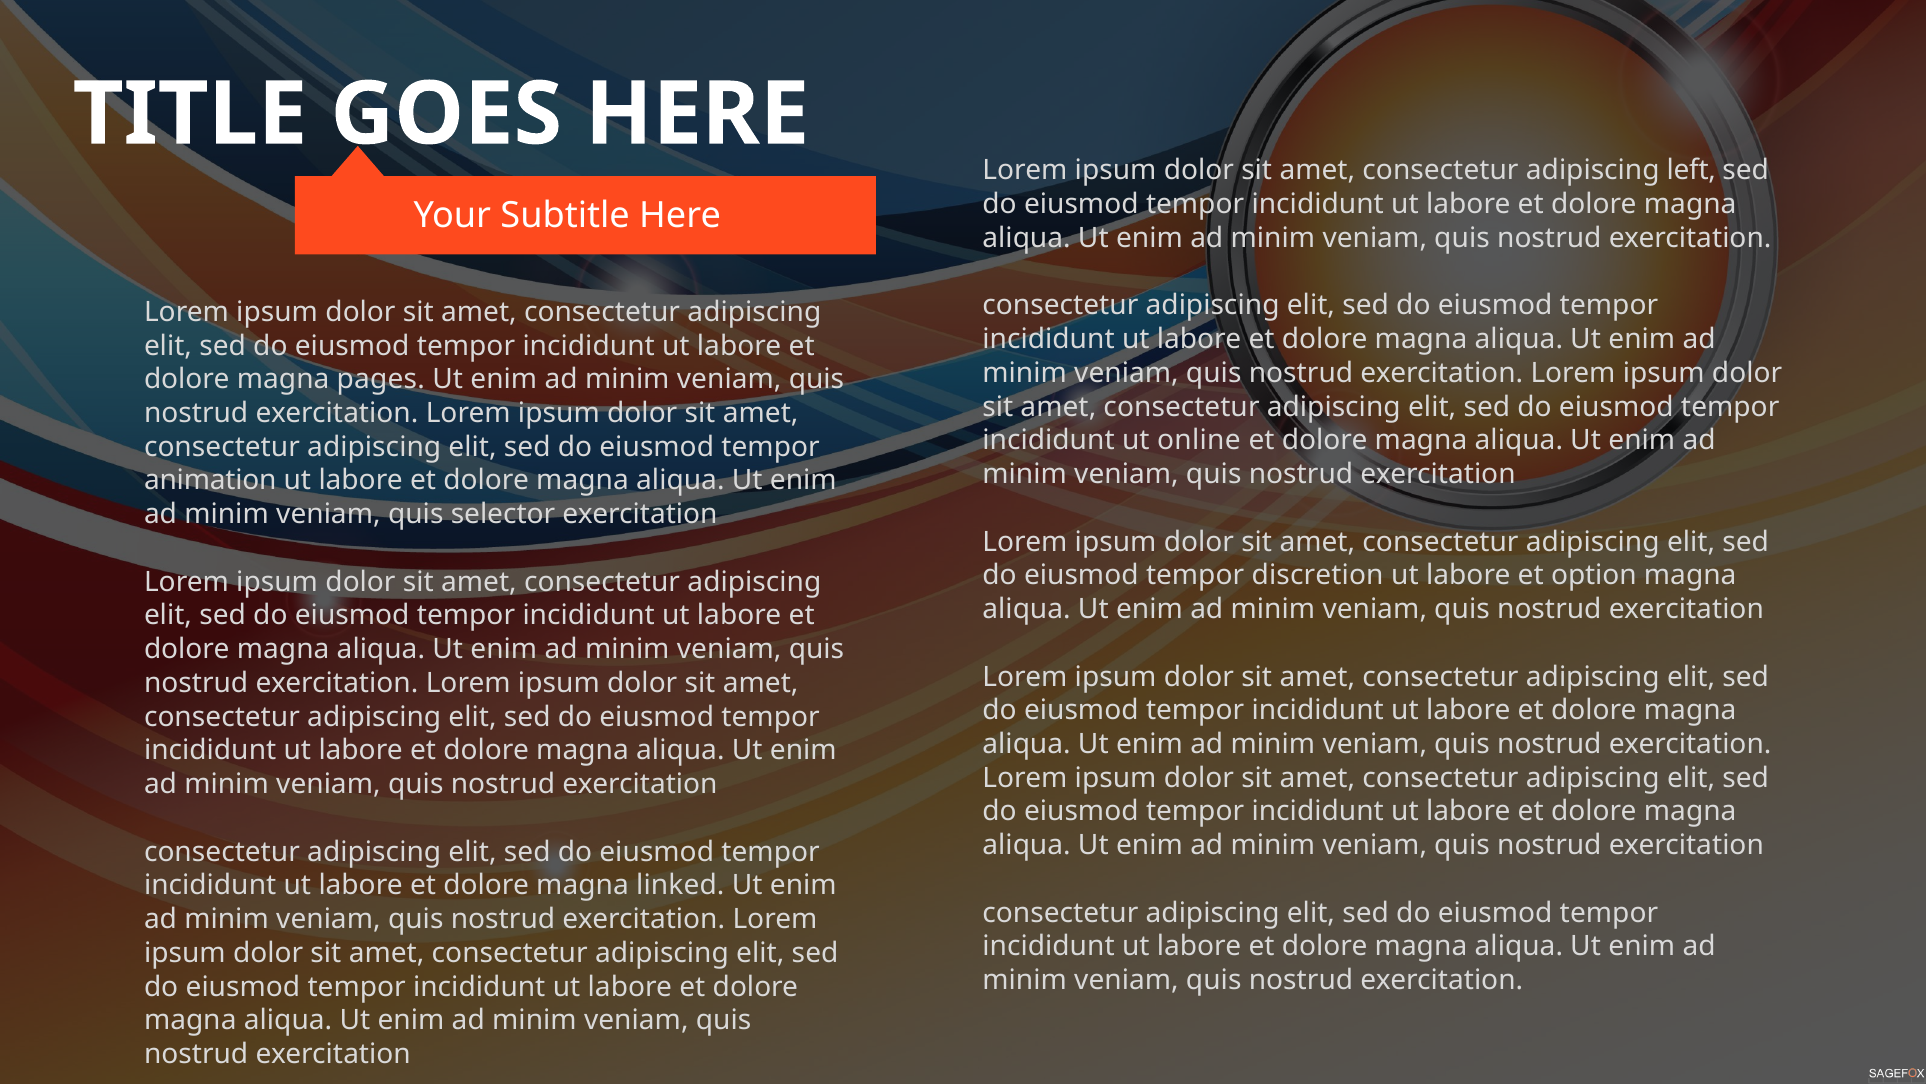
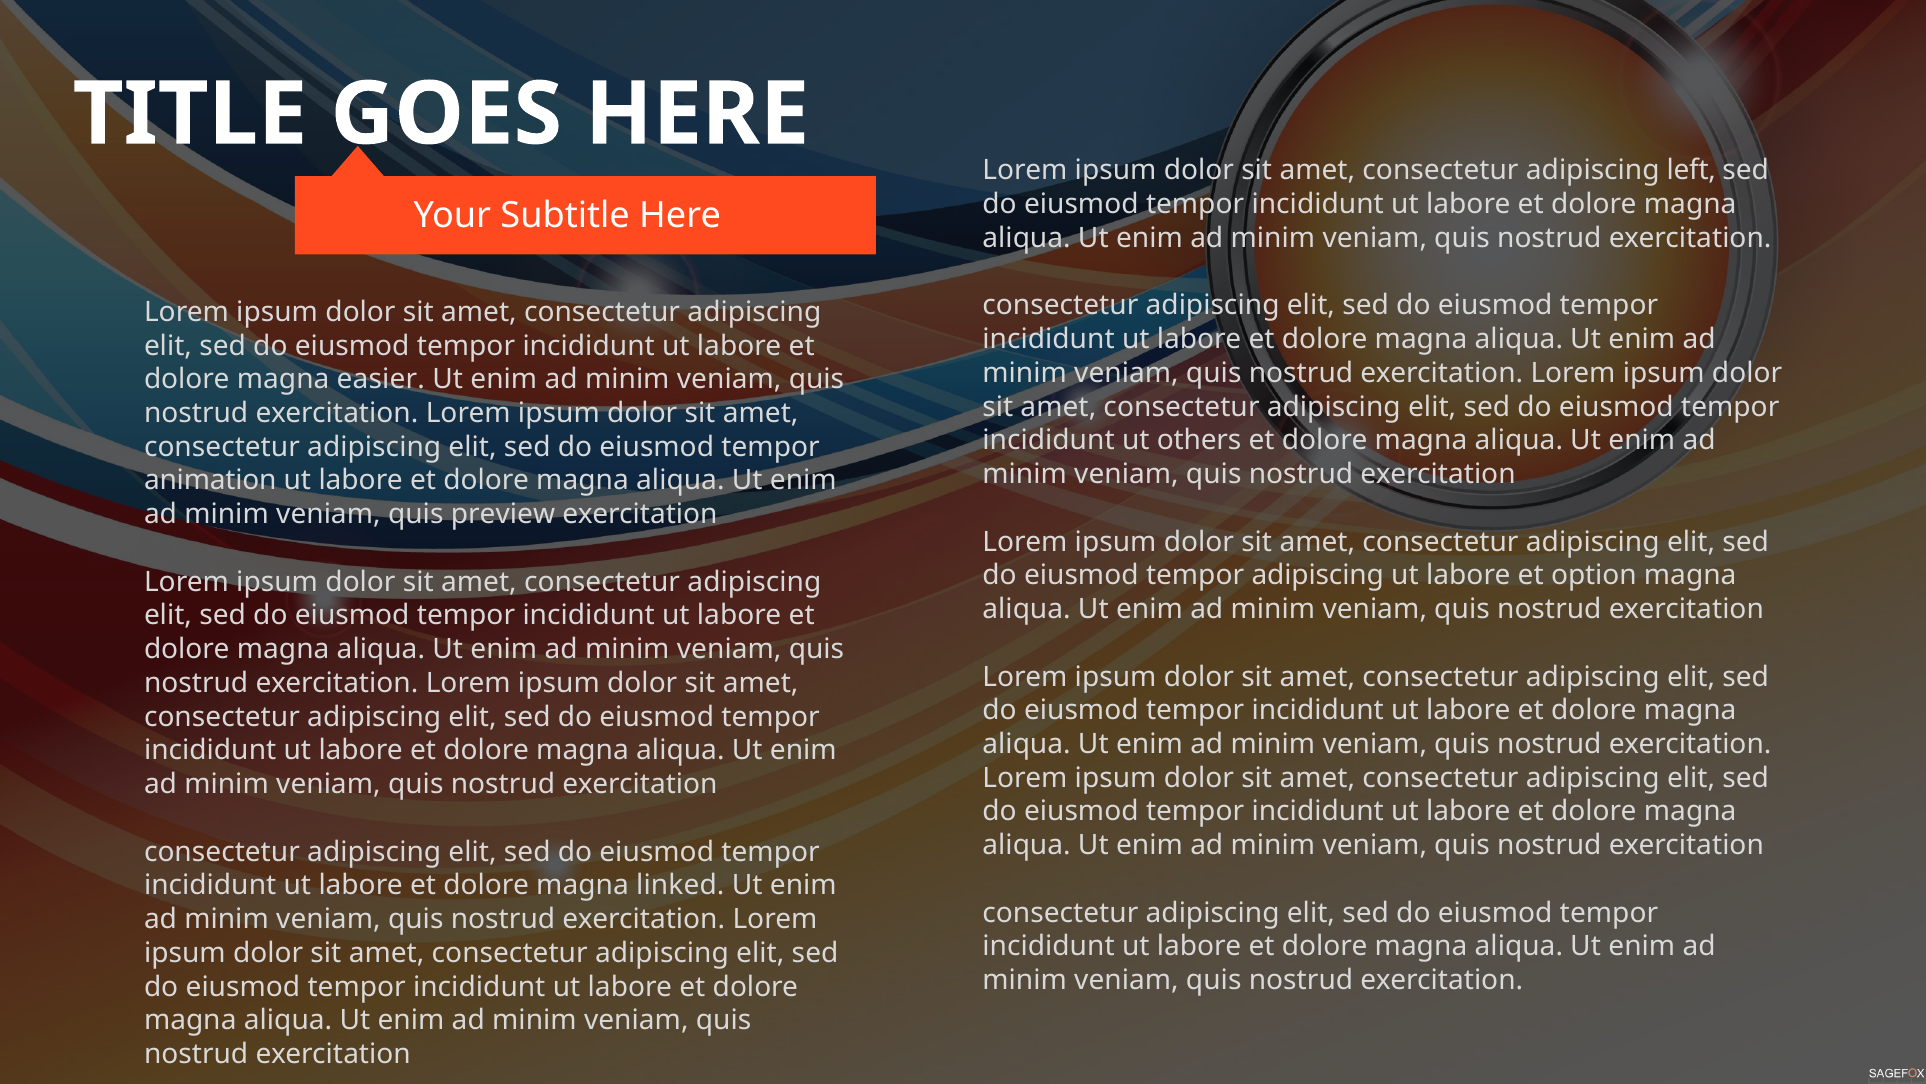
pages: pages -> easier (381, 379)
online: online -> others (1199, 440)
selector: selector -> preview (503, 514)
tempor discretion: discretion -> adipiscing (1318, 575)
